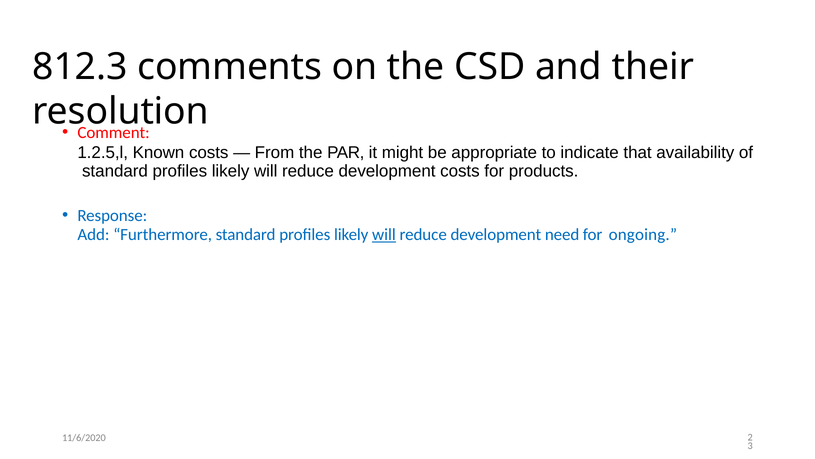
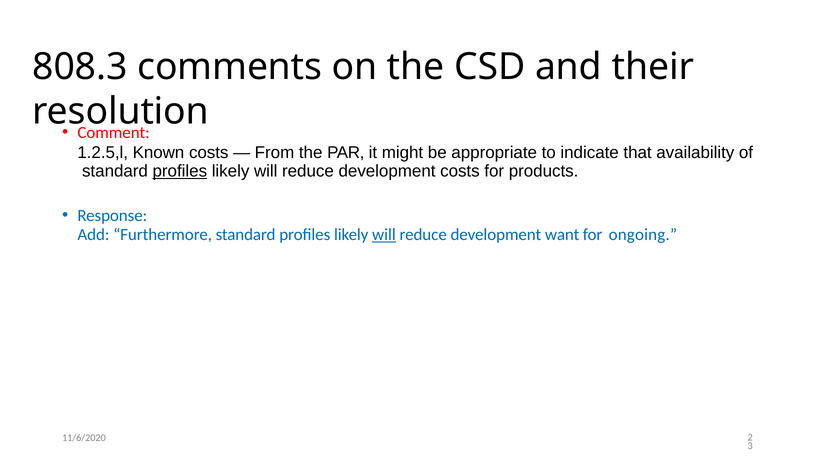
812.3: 812.3 -> 808.3 (80, 67)
profiles underline: none -> present (180, 171)
need: need -> want (562, 235)
